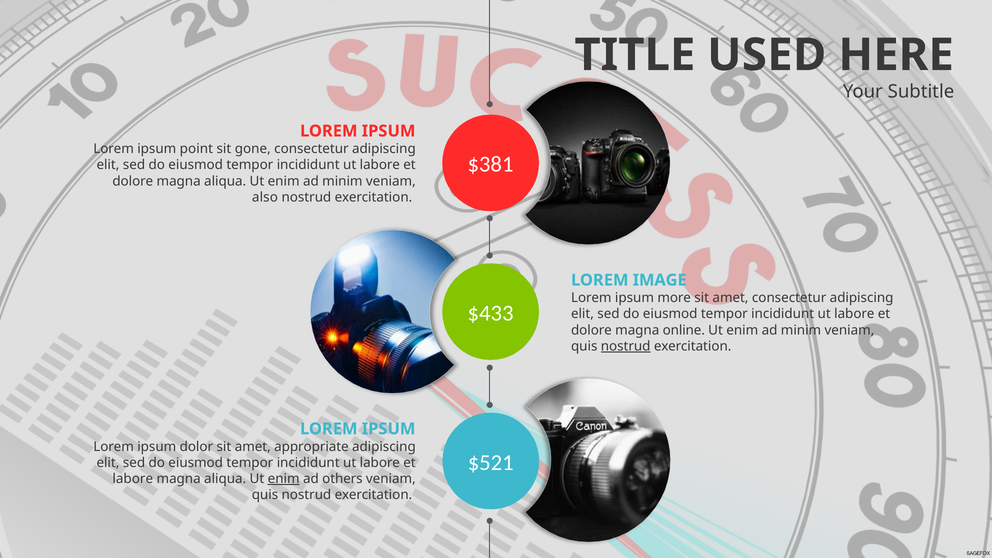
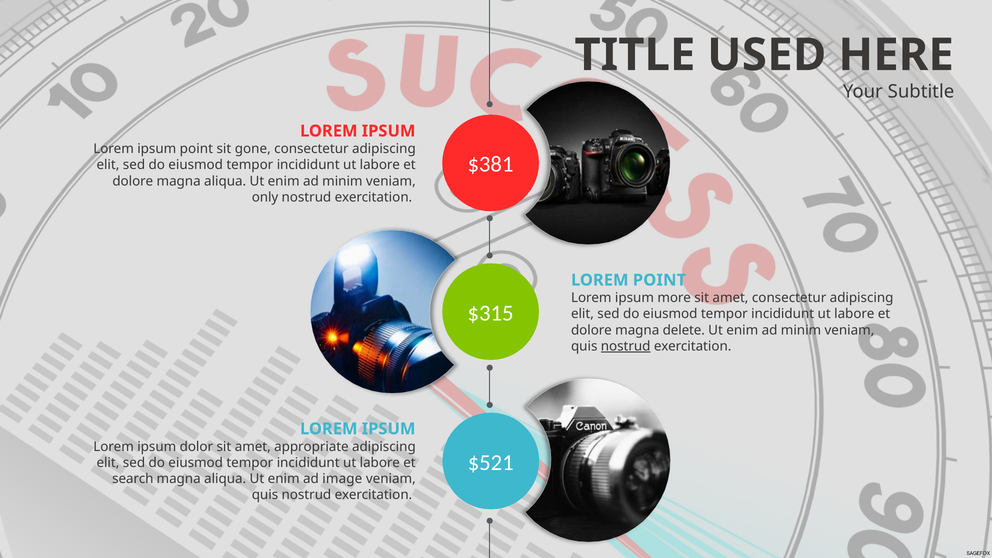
also: also -> only (265, 197)
LOREM IMAGE: IMAGE -> POINT (659, 280)
$433: $433 -> $315 (491, 313)
online: online -> delete (684, 330)
labore: labore -> search (133, 479)
enim underline: present -> none (284, 479)
others: others -> image (342, 479)
